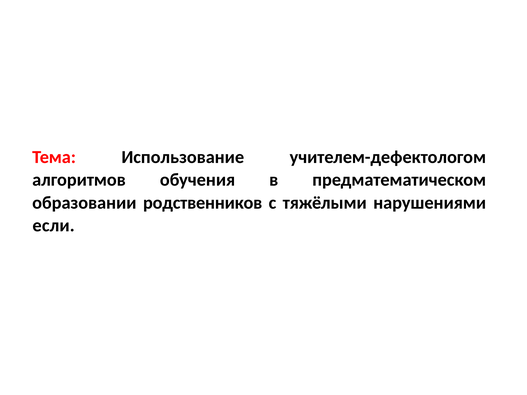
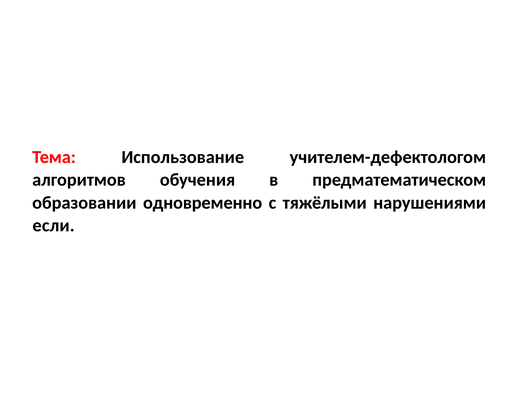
родственников: родственников -> одновременно (203, 203)
